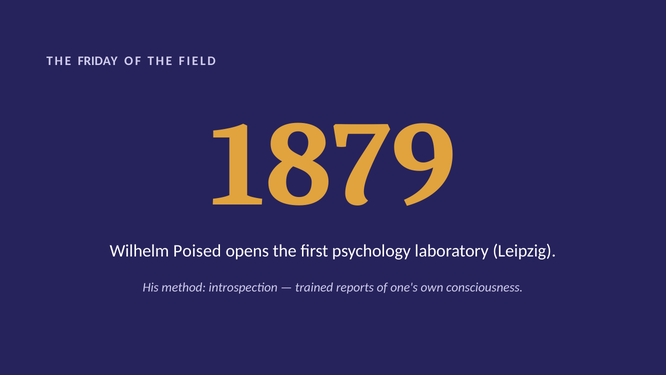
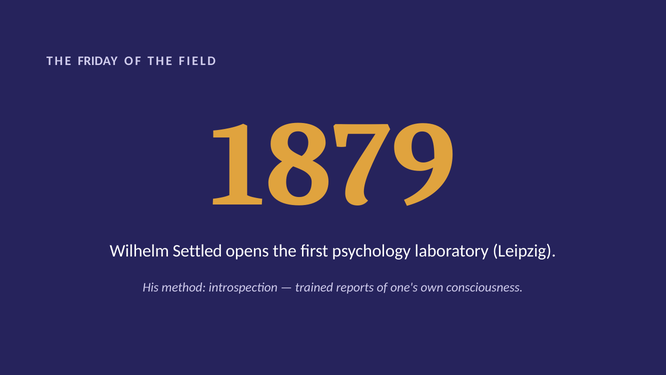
Poised: Poised -> Settled (197, 251)
